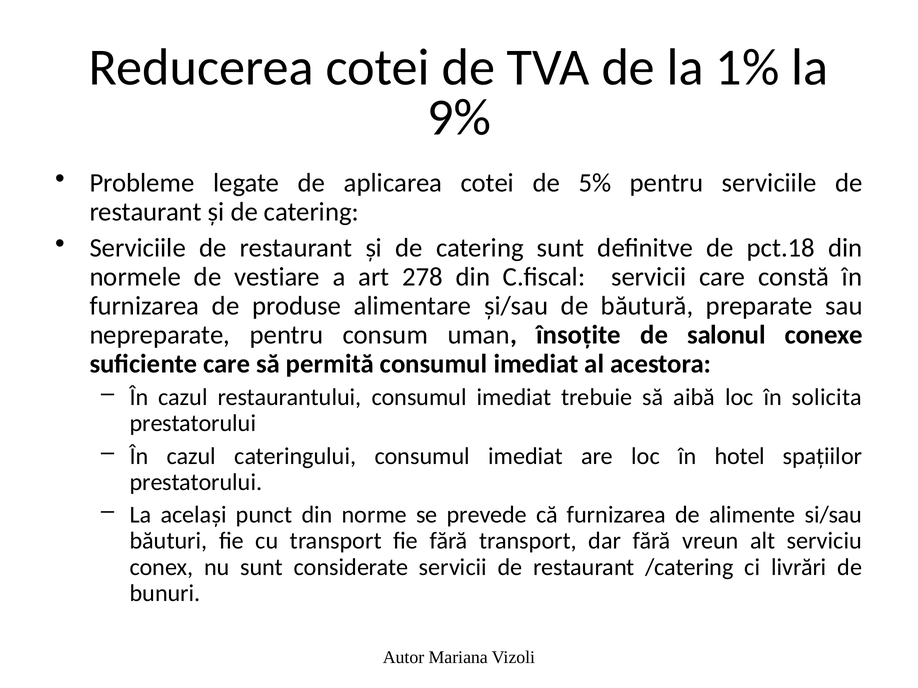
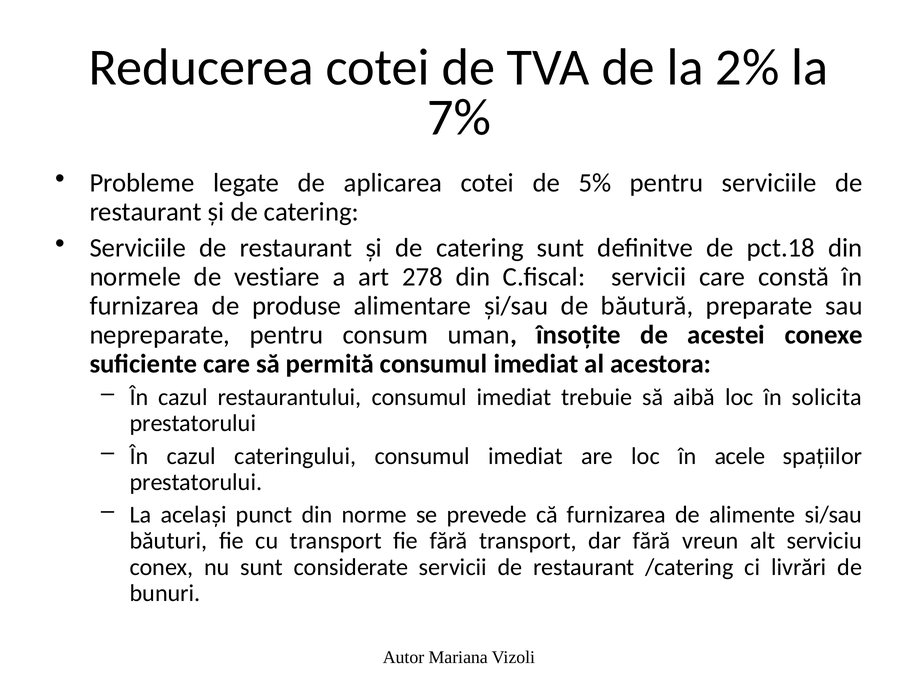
1%: 1% -> 2% (747, 68)
9%: 9% -> 7% (459, 118)
salonul: salonul -> acestei (726, 335)
hotel: hotel -> acele (740, 456)
